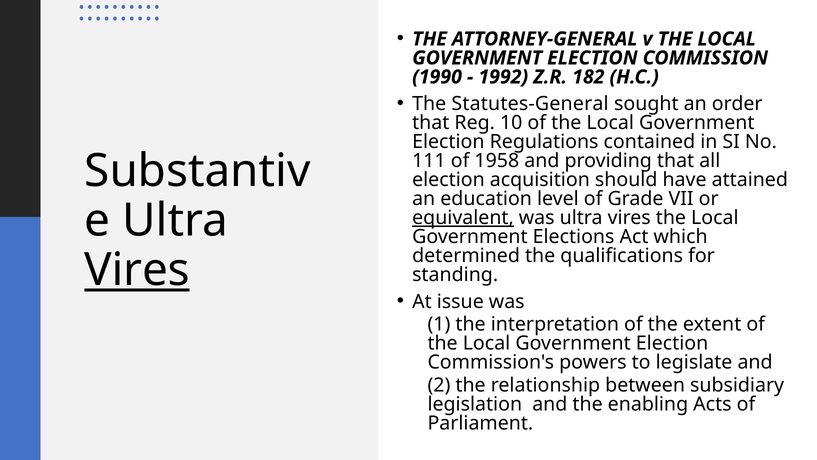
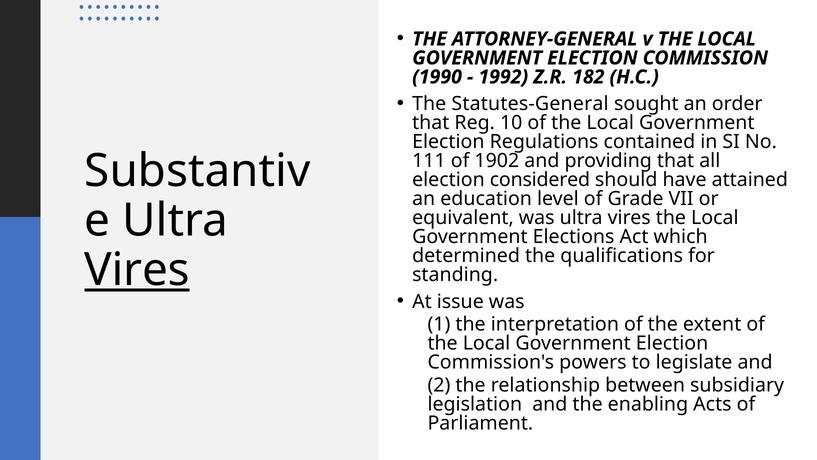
1958: 1958 -> 1902 (497, 161)
acquisition: acquisition -> considered (540, 180)
equivalent underline: present -> none (463, 218)
